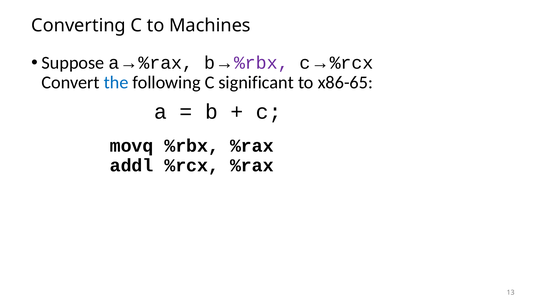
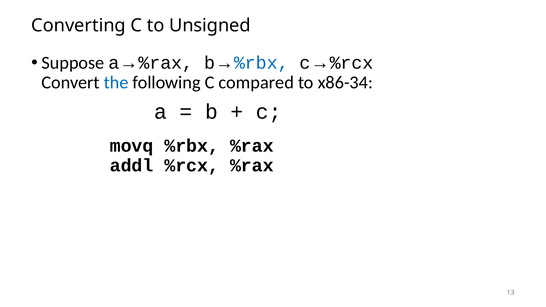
Machines: Machines -> Unsigned (210, 25)
%rbx colour: purple -> blue (261, 63)
significant: significant -> compared (256, 83)
x86-65: x86-65 -> x86-34 (345, 83)
